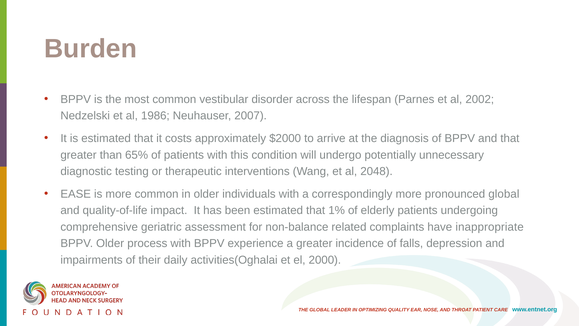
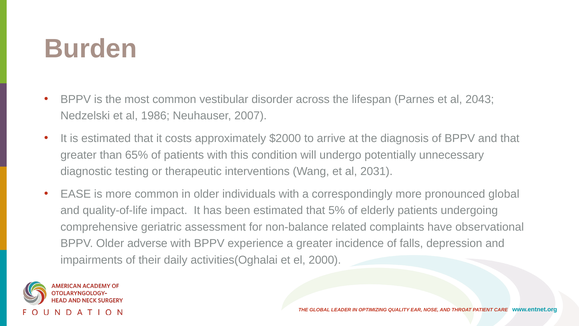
2002: 2002 -> 2043 (480, 99)
2048: 2048 -> 2031 (377, 171)
1%: 1% -> 5% (337, 210)
inappropriate: inappropriate -> observational (490, 227)
process: process -> adverse (147, 243)
